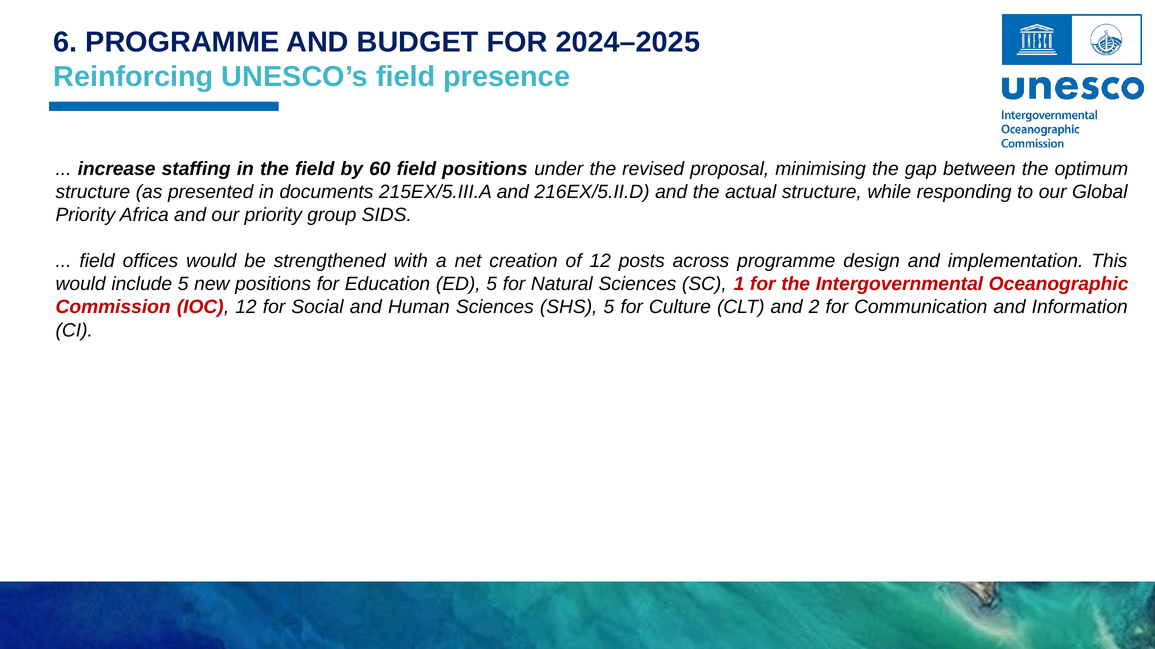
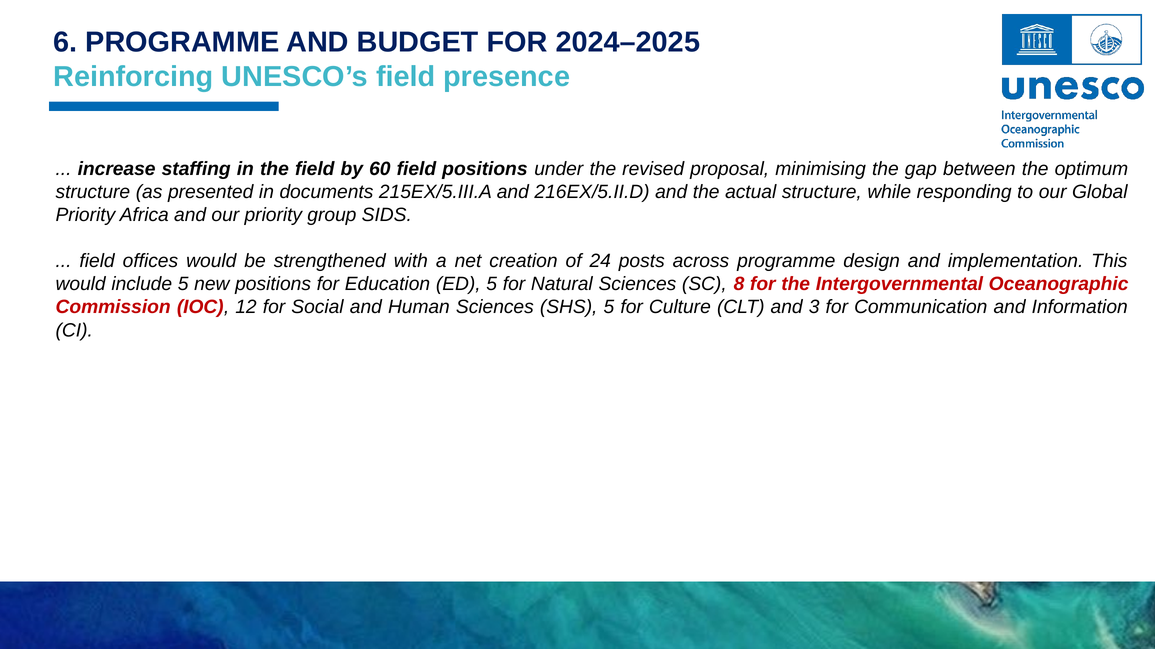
of 12: 12 -> 24 (600, 261)
1: 1 -> 8 (739, 284)
2: 2 -> 3 (814, 307)
